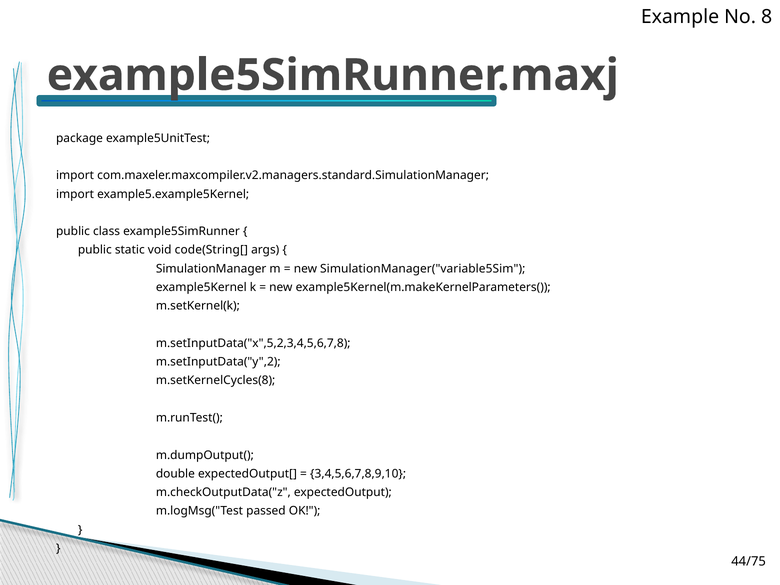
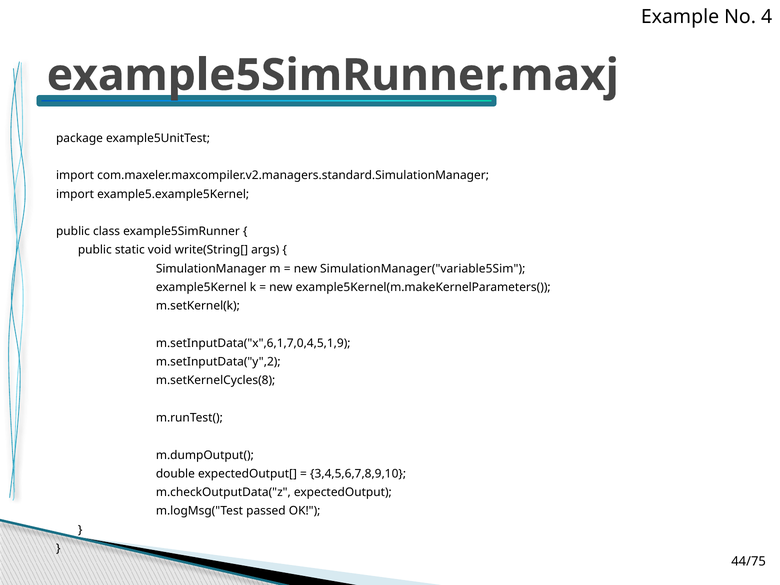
8: 8 -> 4 (767, 17)
code(String[: code(String[ -> write(String[ (211, 250)
m.setInputData("x",5,2,3,4,5,6,7,8: m.setInputData("x",5,2,3,4,5,6,7,8 -> m.setInputData("x",6,1,7,0,4,5,1,9 (253, 343)
